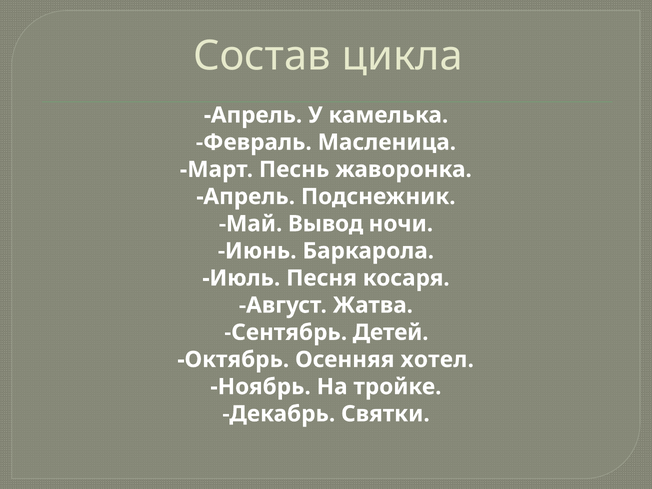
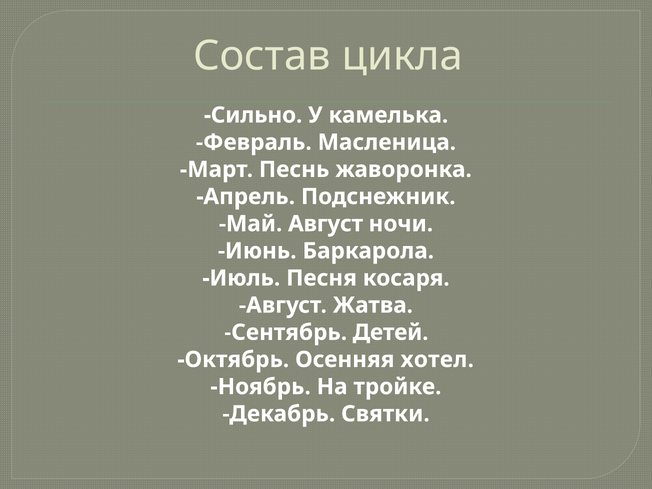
Апрель: Апрель -> Сильно (253, 115)
Май Вывод: Вывод -> Август (326, 224)
